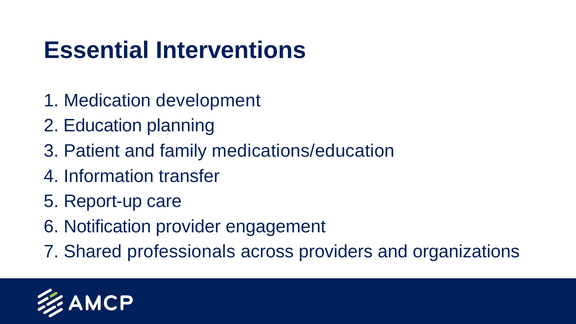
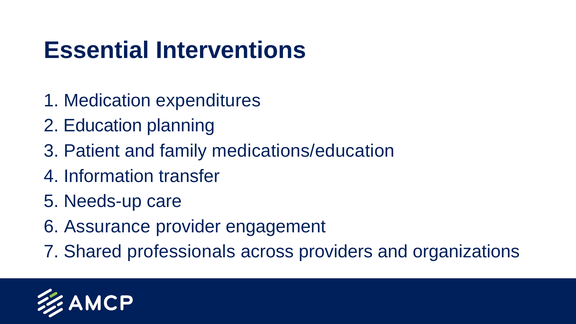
development: development -> expenditures (208, 100)
Report-up: Report-up -> Needs-up (103, 201)
Notification: Notification -> Assurance (107, 226)
